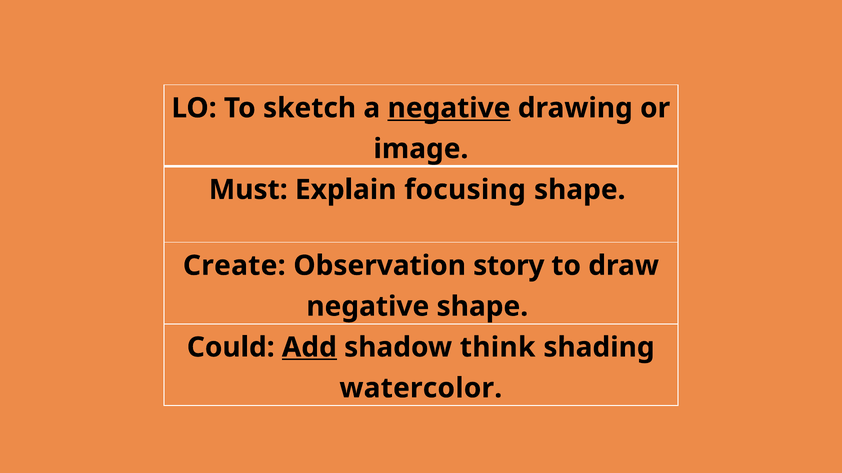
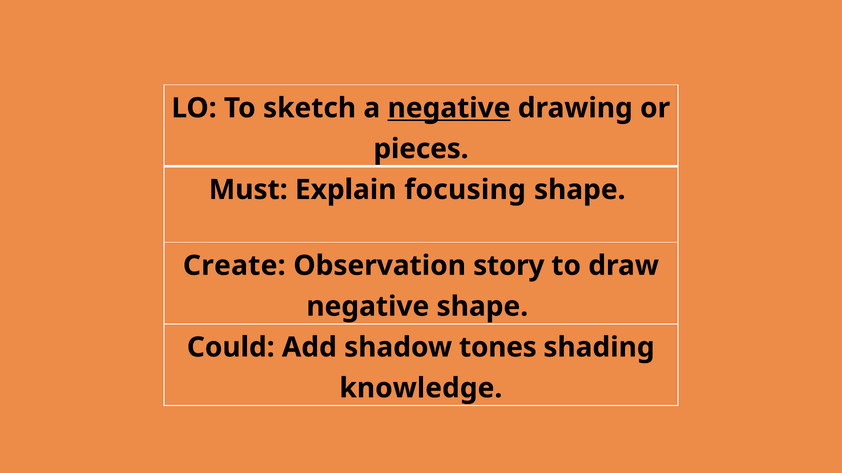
image: image -> pieces (421, 149)
Add underline: present -> none (309, 348)
think: think -> tones (498, 348)
watercolor: watercolor -> knowledge (421, 389)
